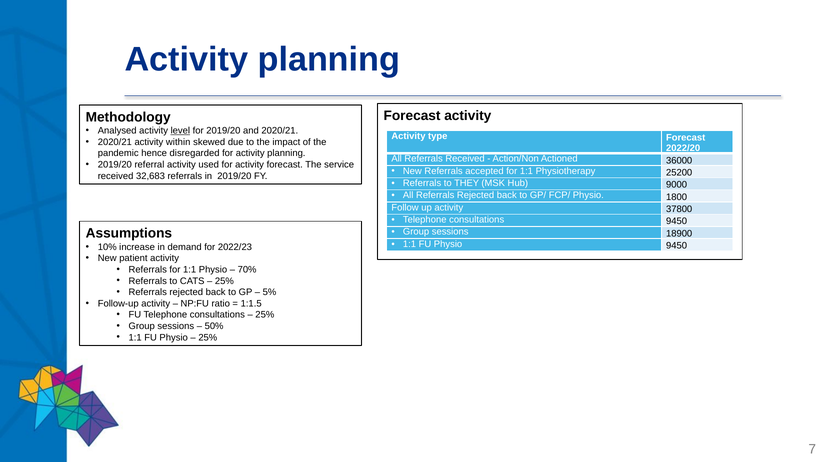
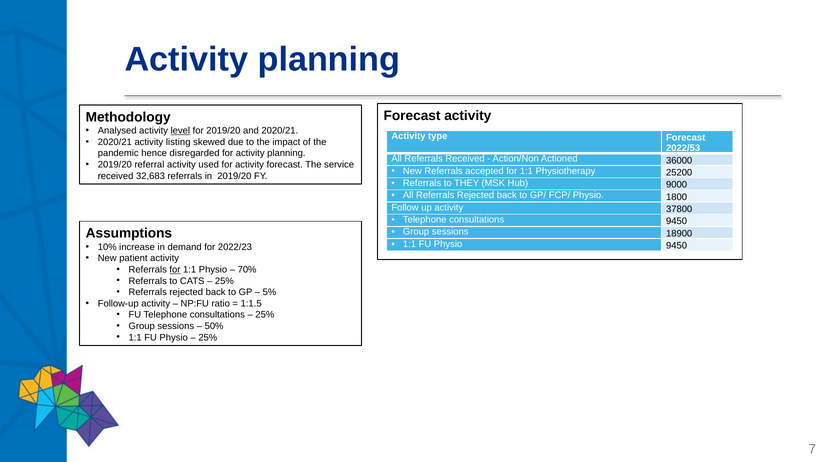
within: within -> listing (178, 142)
2022/20: 2022/20 -> 2022/53 (683, 148)
for underline: none -> present (175, 270)
